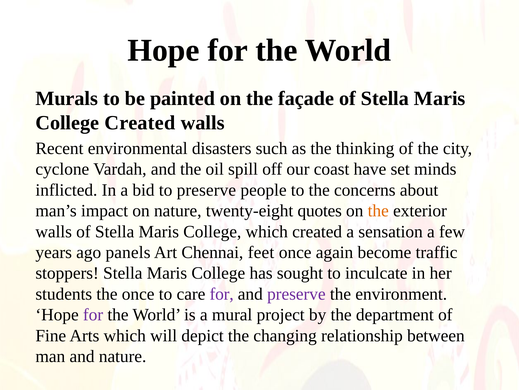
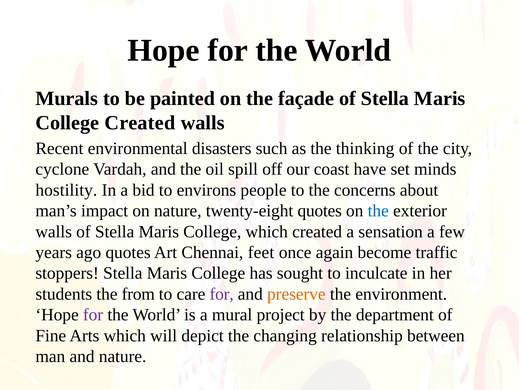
inflicted: inflicted -> hostility (66, 190)
to preserve: preserve -> environs (206, 190)
the colour: orange -> blue (378, 210)
ago panels: panels -> quotes (128, 252)
the once: once -> from (138, 293)
preserve colour: purple -> orange (296, 293)
